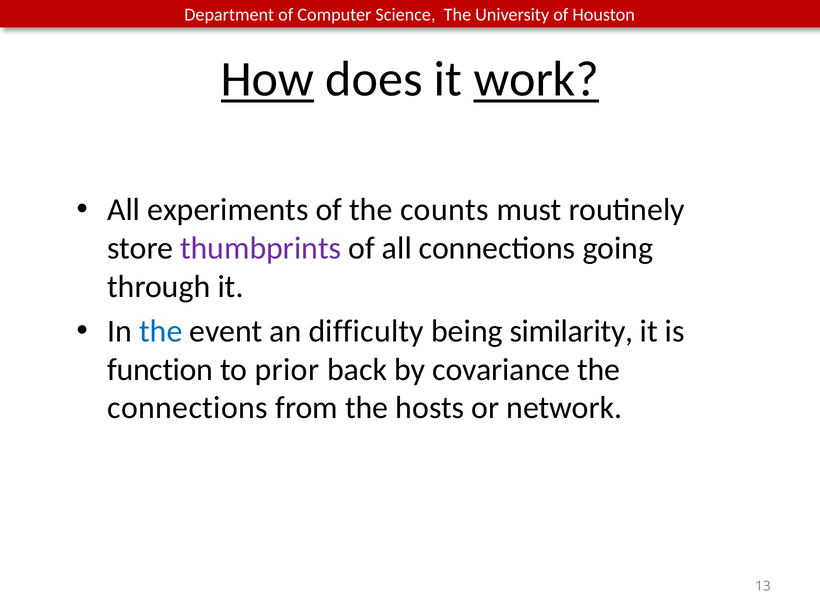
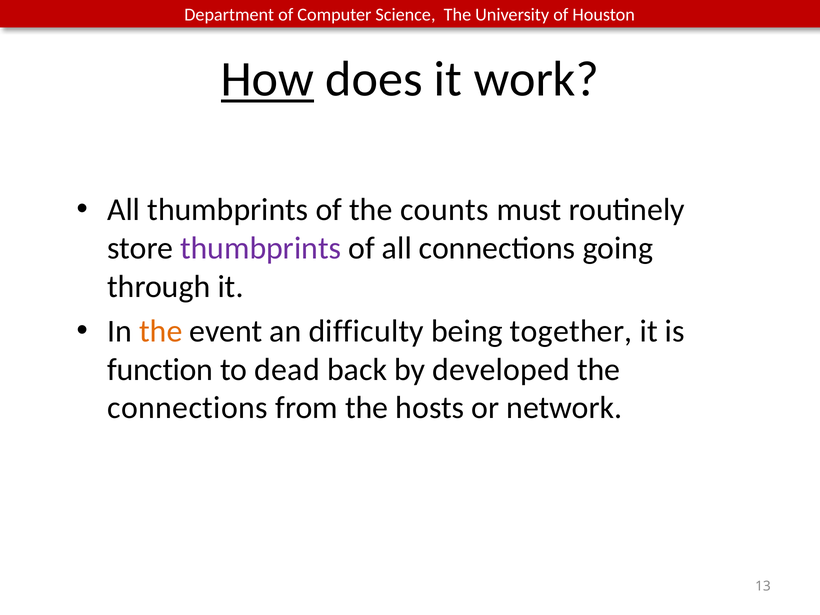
work underline: present -> none (536, 79)
All experiments: experiments -> thumbprints (228, 210)
the colour: blue -> orange (161, 331)
similarity: similarity -> together (571, 331)
prior: prior -> dead (287, 370)
covariance: covariance -> developed (501, 370)
